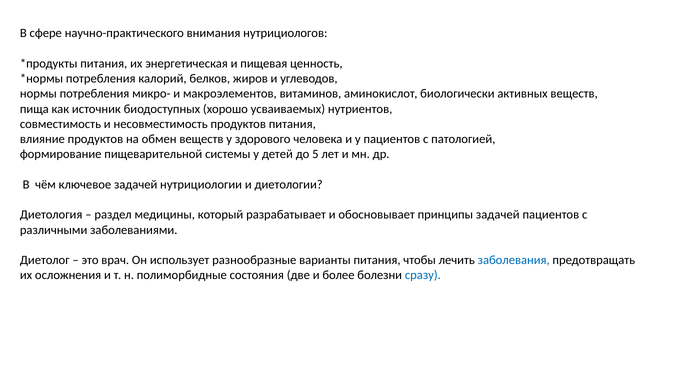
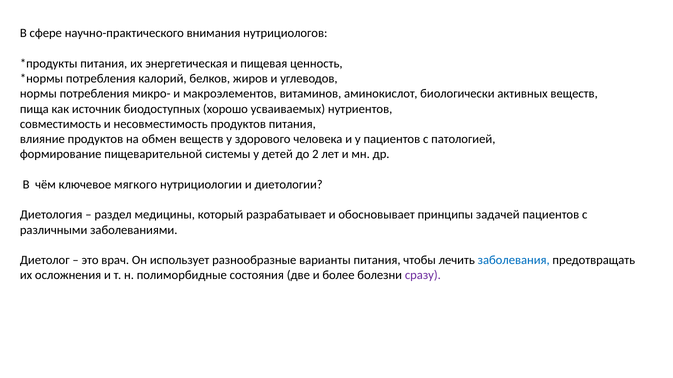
5: 5 -> 2 (315, 154)
ключевое задачей: задачей -> мягкого (136, 185)
сразу colour: blue -> purple (423, 276)
